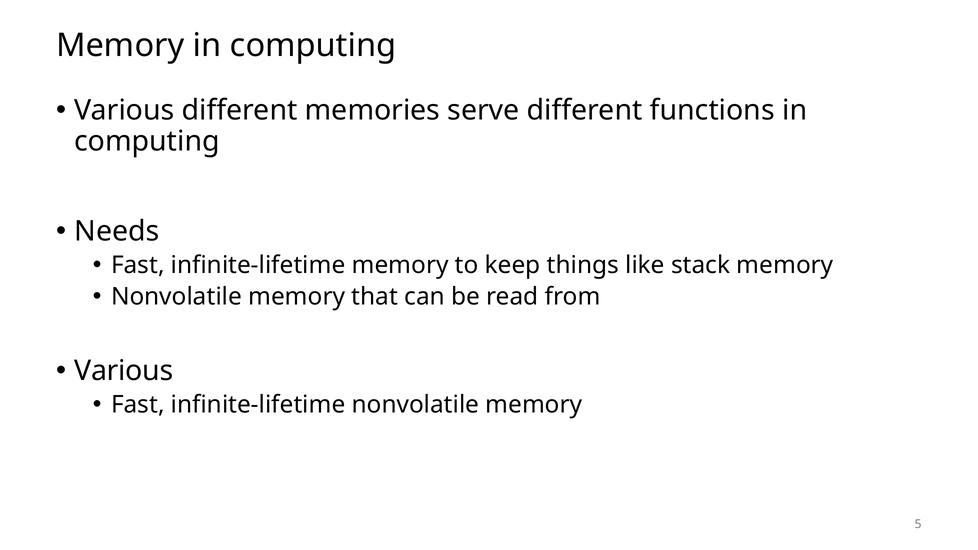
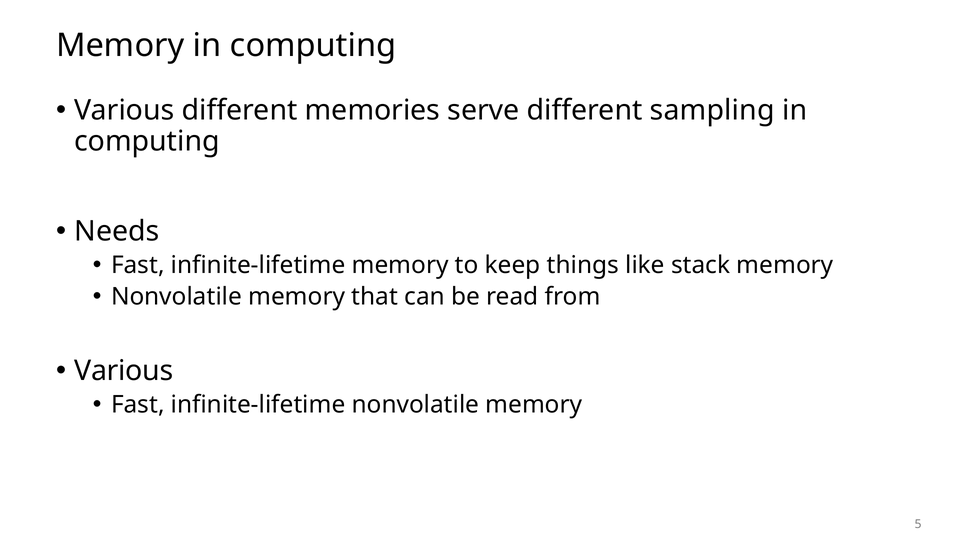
functions: functions -> sampling (712, 111)
